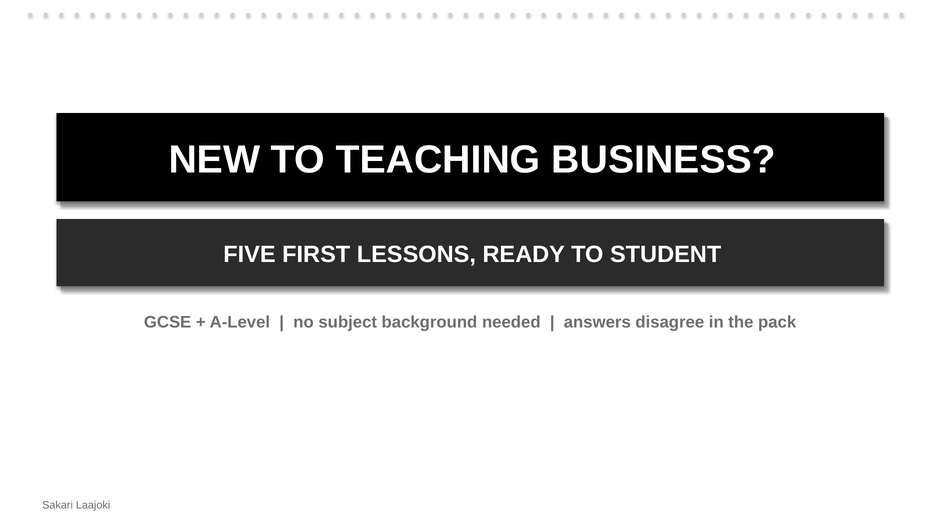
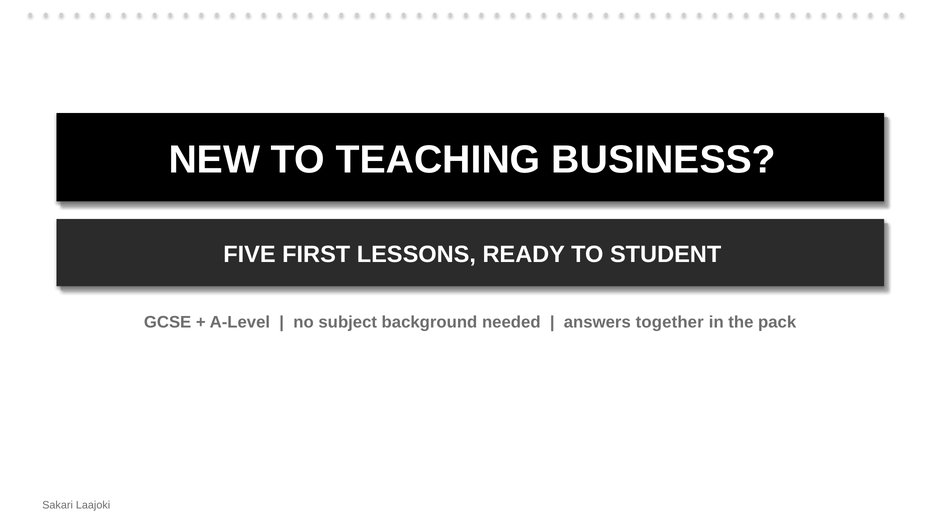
disagree: disagree -> together (670, 322)
